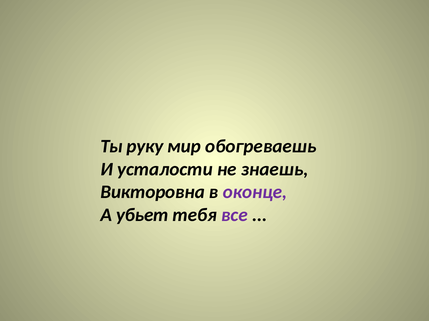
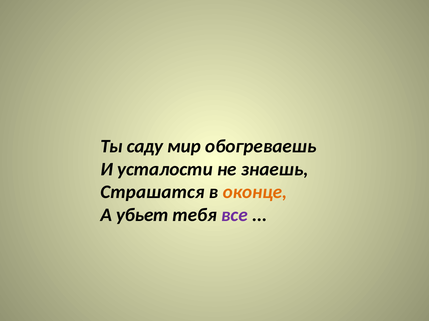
руку: руку -> саду (145, 147)
Викторовна: Викторовна -> Страшатся (153, 193)
оконце colour: purple -> orange (255, 193)
